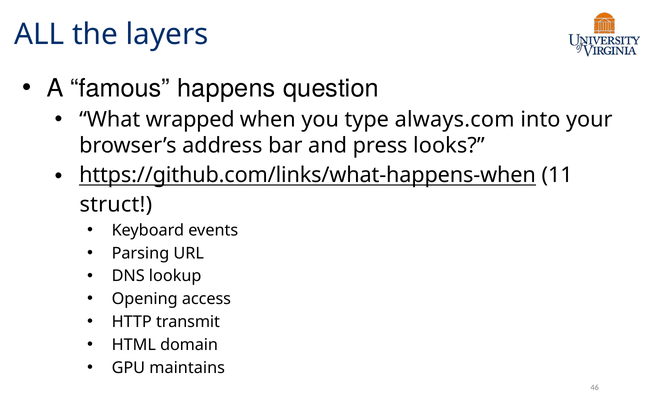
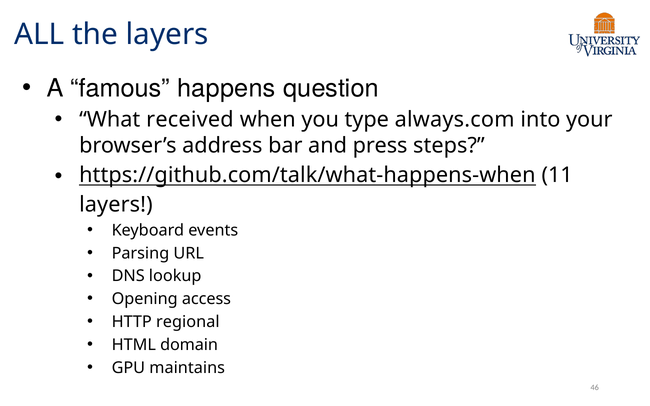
wrapped: wrapped -> received (190, 120)
looks: looks -> steps (449, 146)
https://github.com/links/what-happens-when: https://github.com/links/what-happens-when -> https://github.com/talk/what-happens-when (307, 175)
struct: struct -> layers (116, 205)
transmit: transmit -> regional (188, 322)
